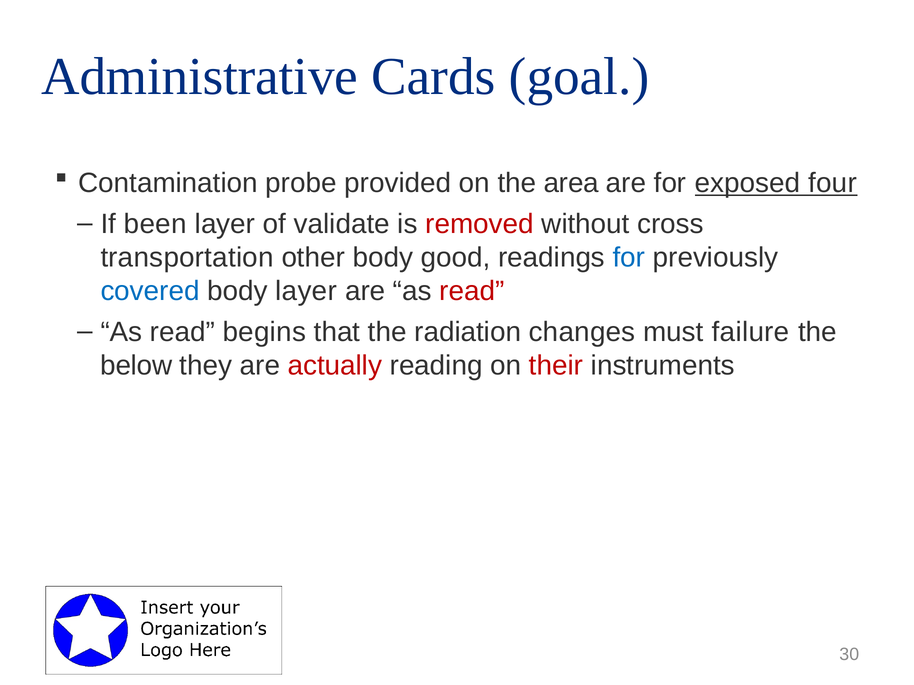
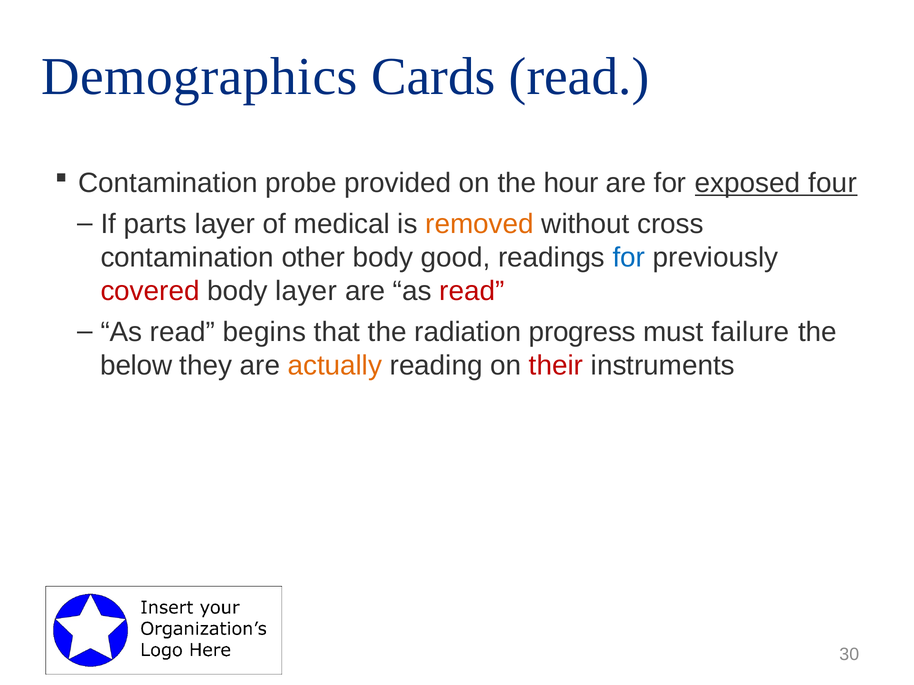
Administrative: Administrative -> Demographics (199, 77)
Cards goal: goal -> read (579, 77)
area: area -> hour (571, 183)
been: been -> parts (155, 224)
validate: validate -> medical (342, 224)
removed colour: red -> orange (480, 224)
transportation: transportation -> contamination (187, 258)
covered colour: blue -> red (150, 291)
changes: changes -> progress (582, 332)
actually colour: red -> orange (335, 366)
